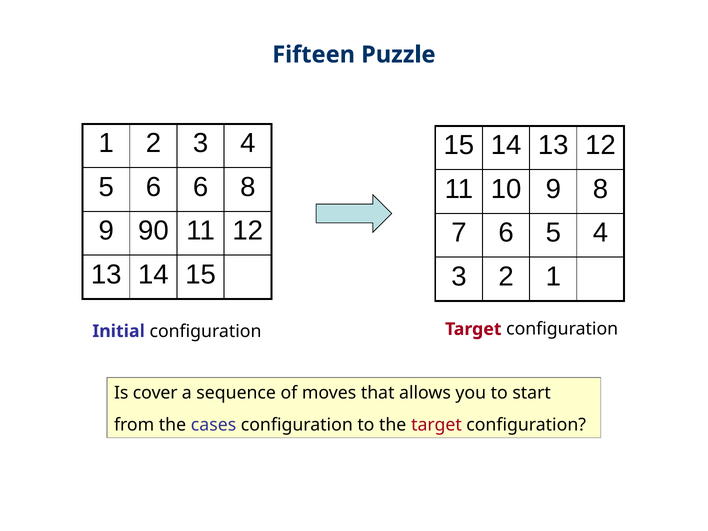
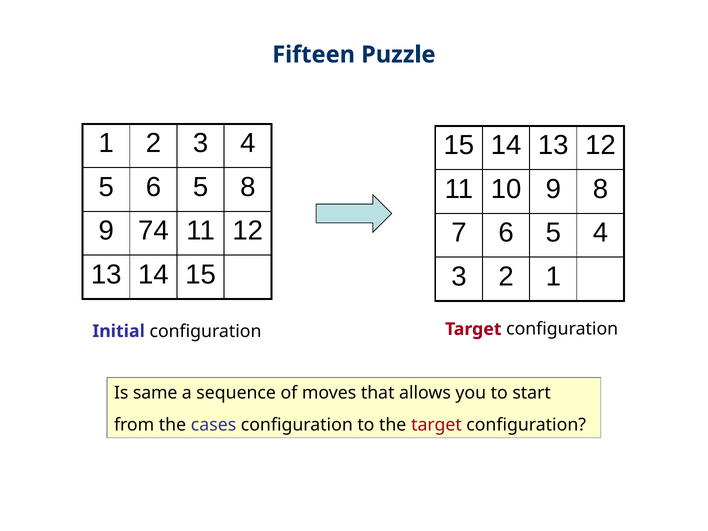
5 6 6: 6 -> 5 (201, 187)
90: 90 -> 74 (153, 231)
cover: cover -> same (155, 393)
